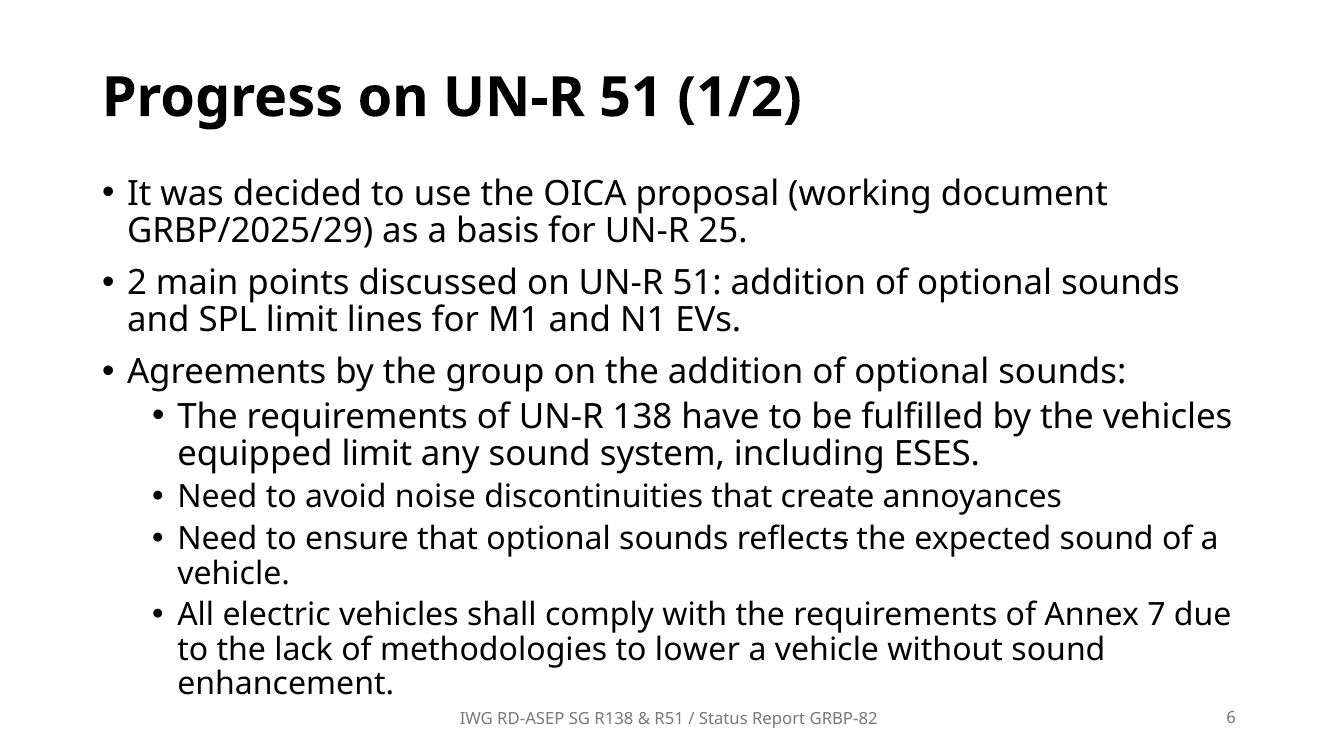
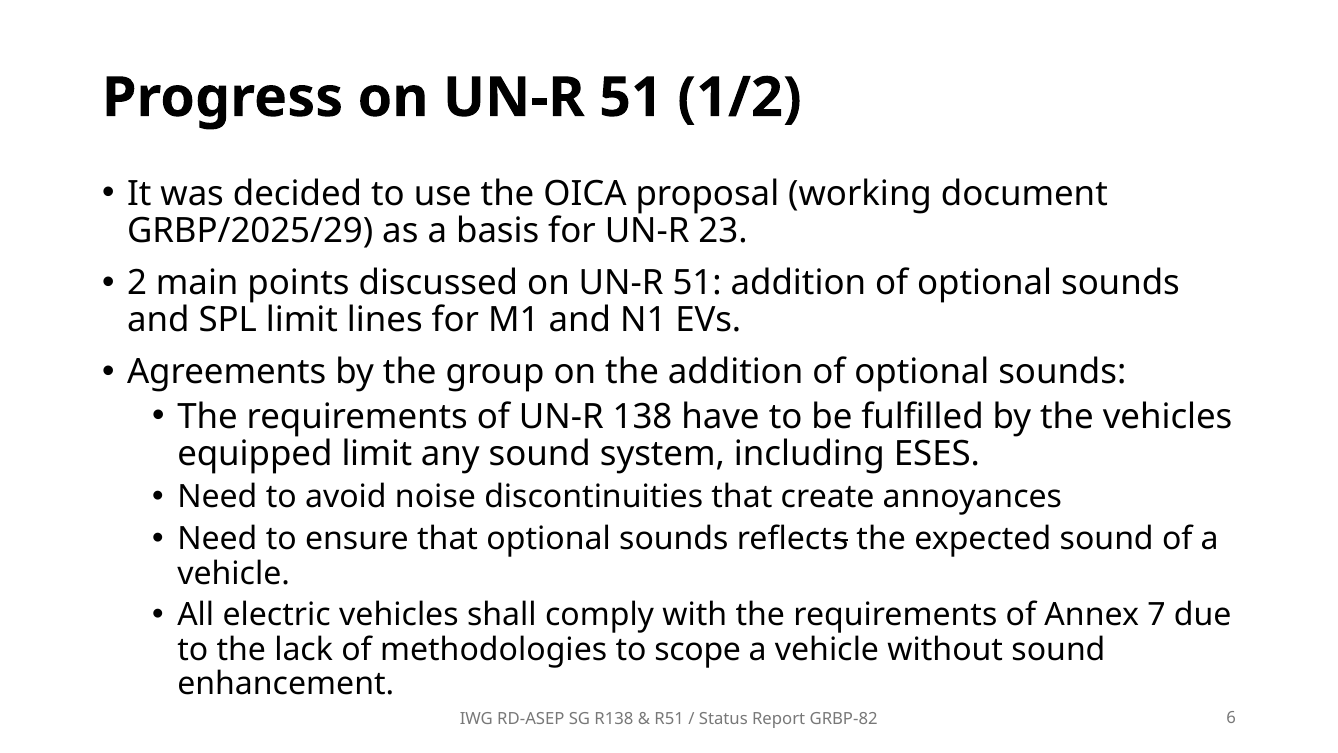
25: 25 -> 23 (723, 231)
lower: lower -> scope (698, 649)
